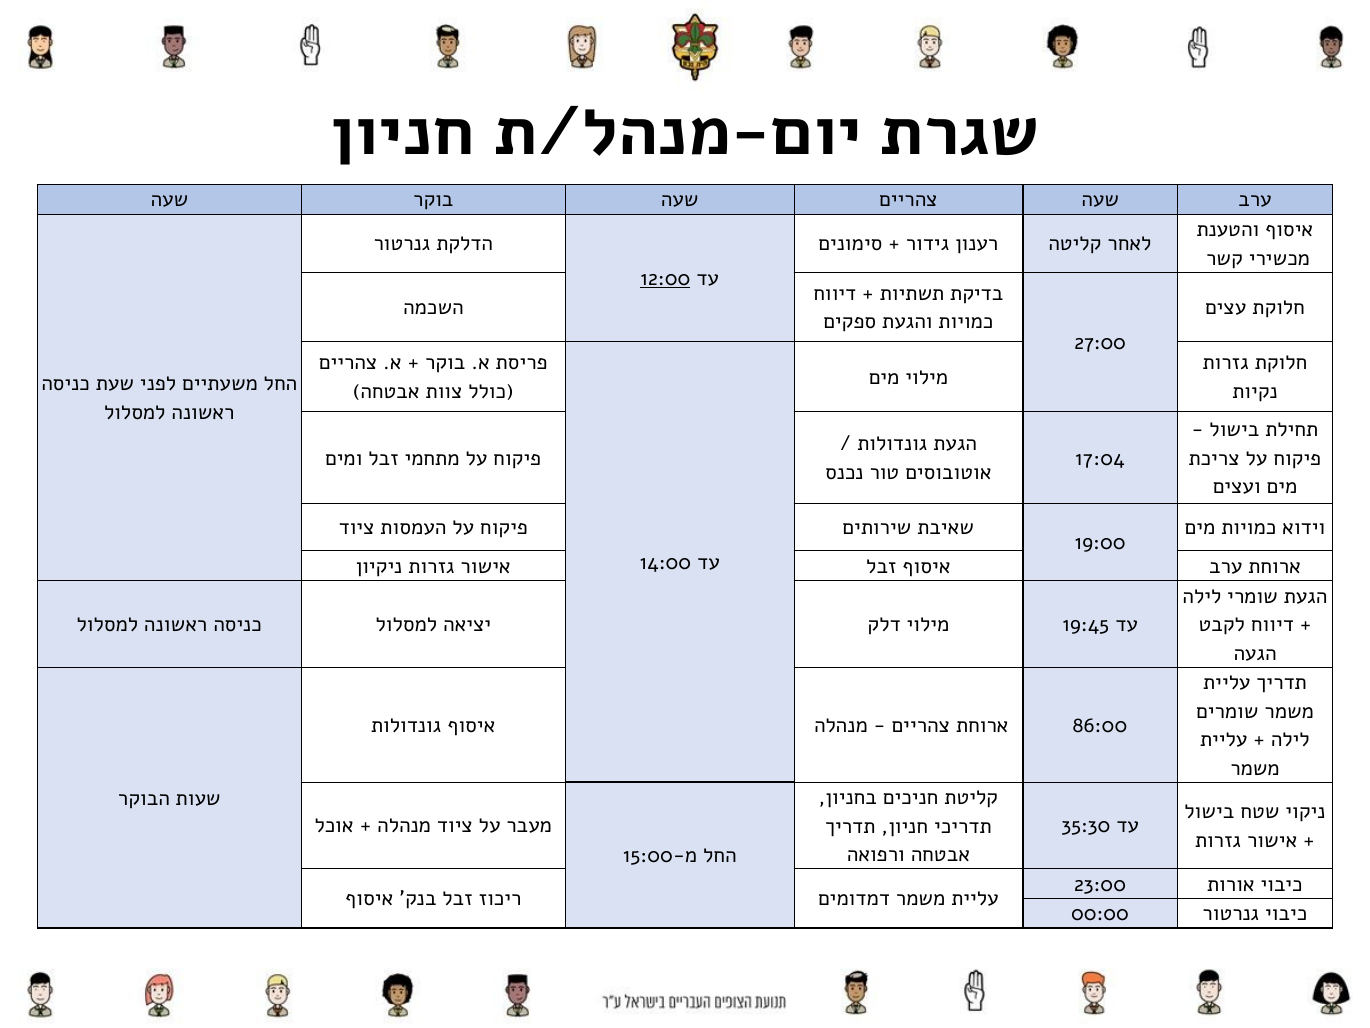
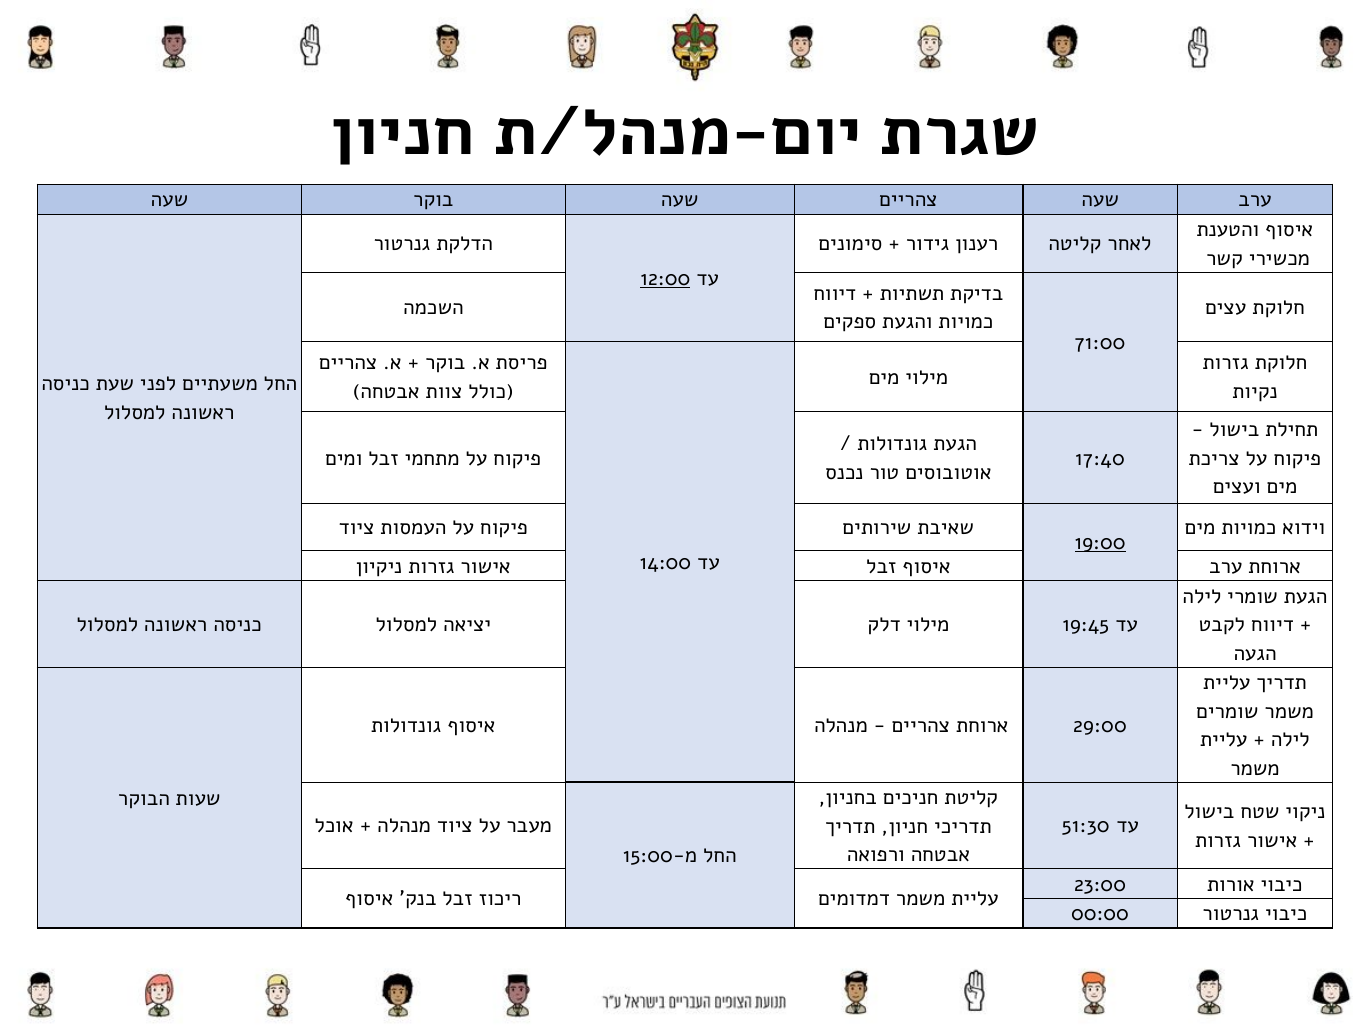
27:00: 27:00 -> 71:00 (1100, 342)
17:04: 17:04 -> 17:40 (1100, 458)
19:00 underline: none -> present (1100, 543)
86:00: 86:00 -> 29:00 (1100, 725)
35:30: 35:30 -> 51:30 (1086, 826)
